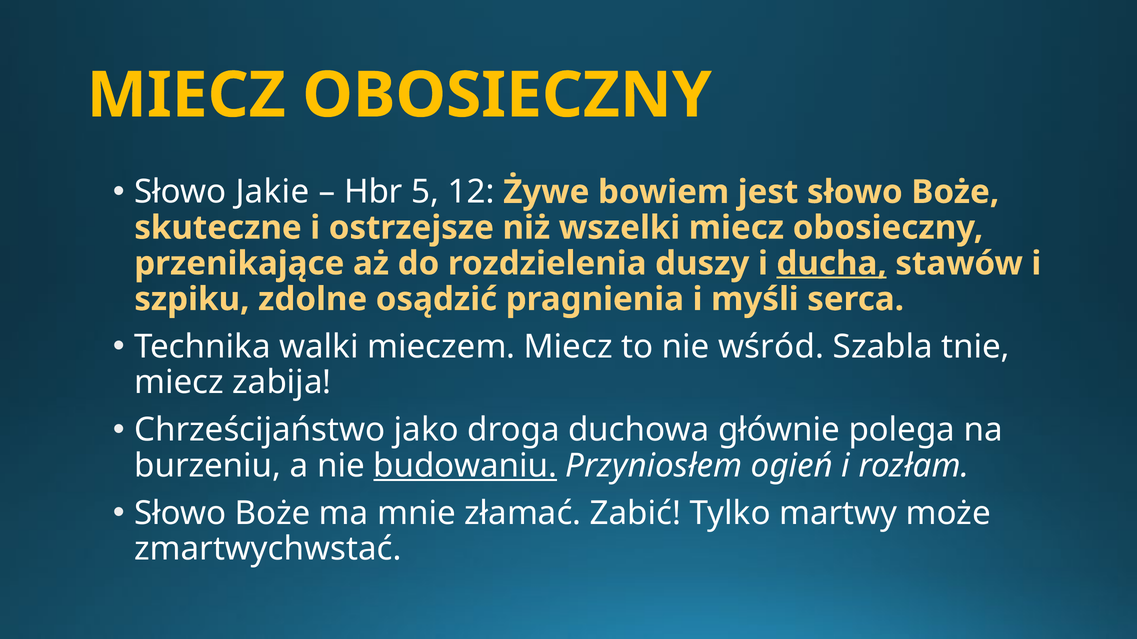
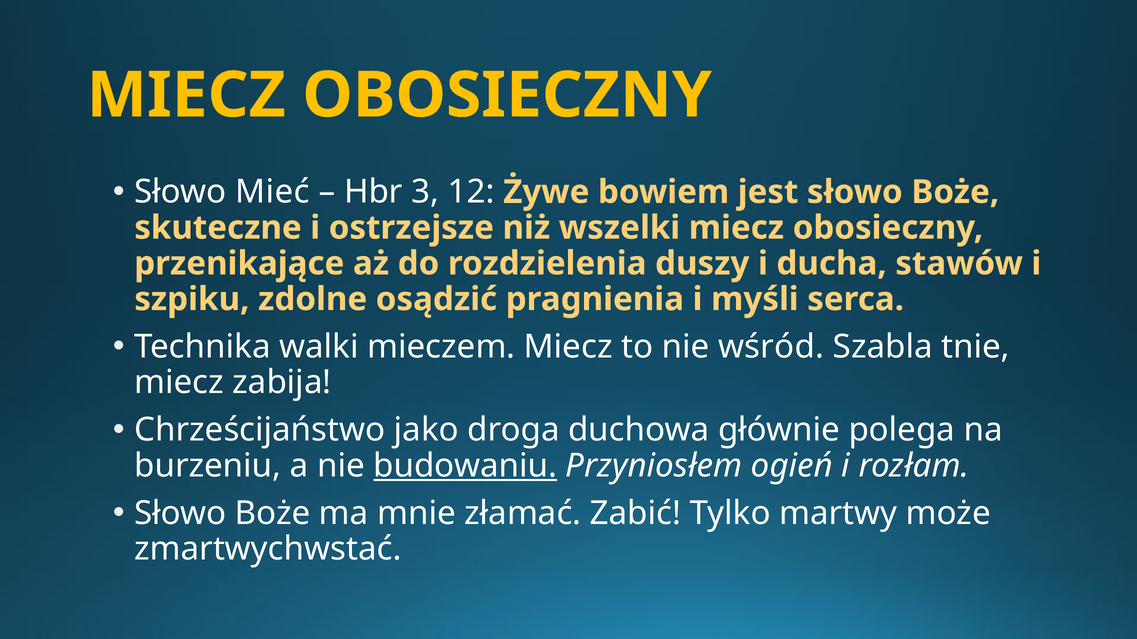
Jakie: Jakie -> Mieć (273, 192)
5: 5 -> 3 (425, 192)
ducha underline: present -> none (832, 264)
